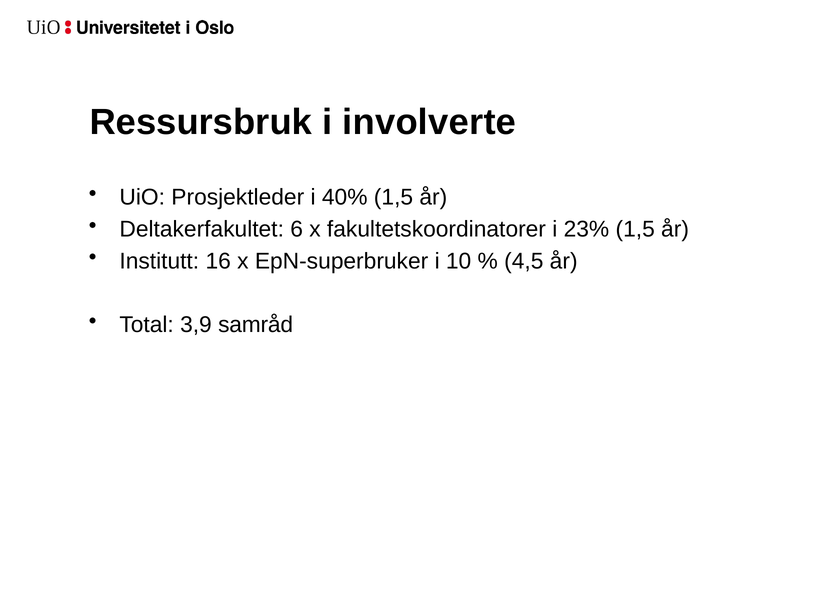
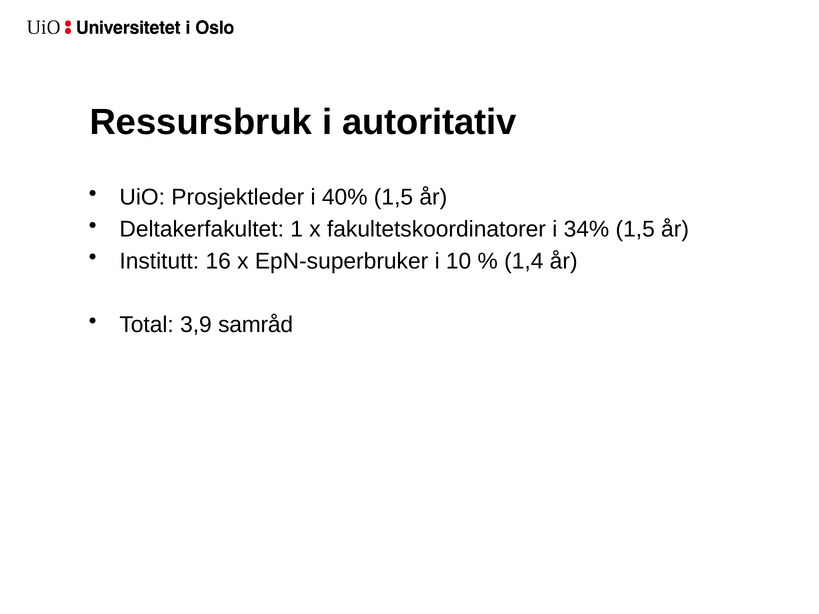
involverte: involverte -> autoritativ (429, 122)
6: 6 -> 1 (297, 229)
23%: 23% -> 34% (586, 229)
4,5: 4,5 -> 1,4 (524, 261)
